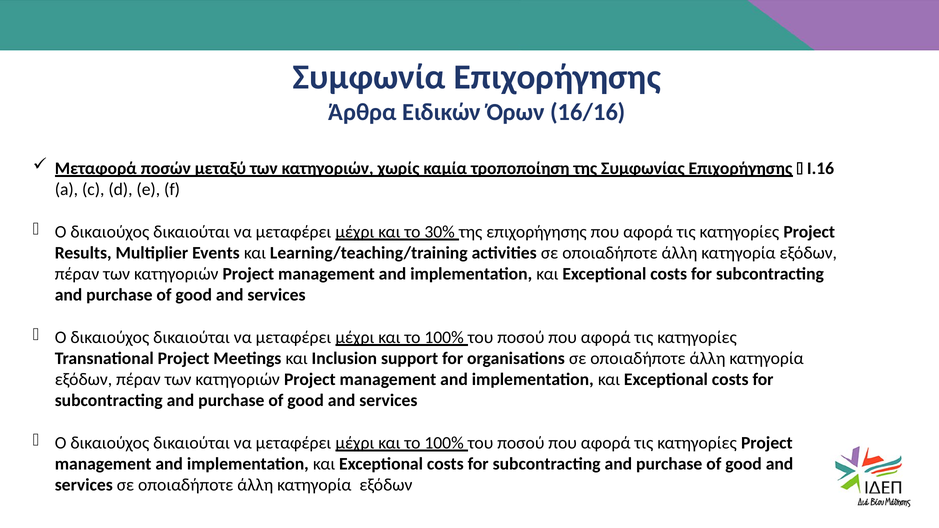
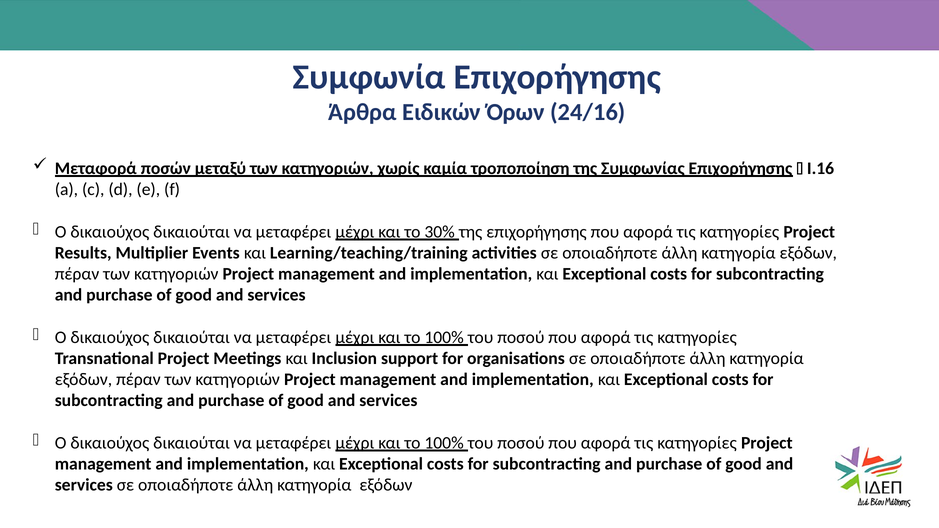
16/16: 16/16 -> 24/16 (588, 112)
